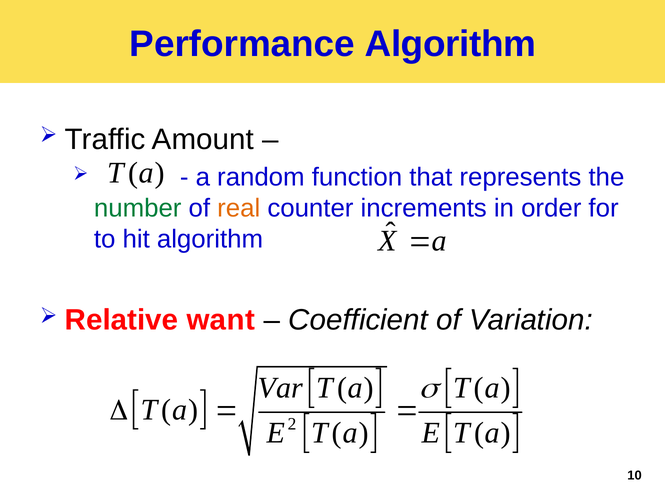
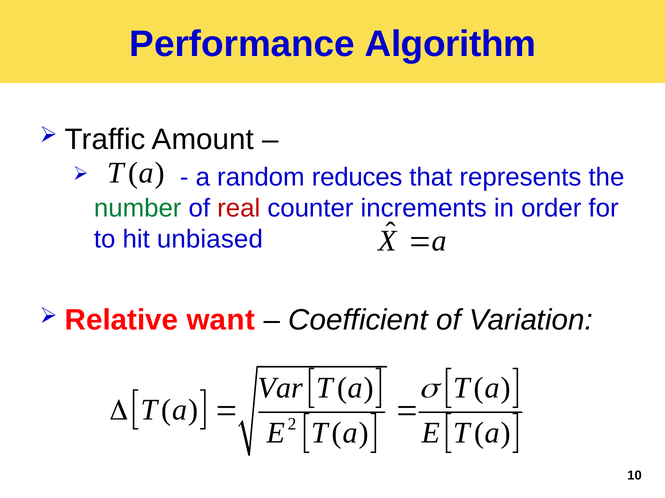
function: function -> reduces (357, 178)
real colour: orange -> red (239, 209)
hit algorithm: algorithm -> unbiased (210, 240)
